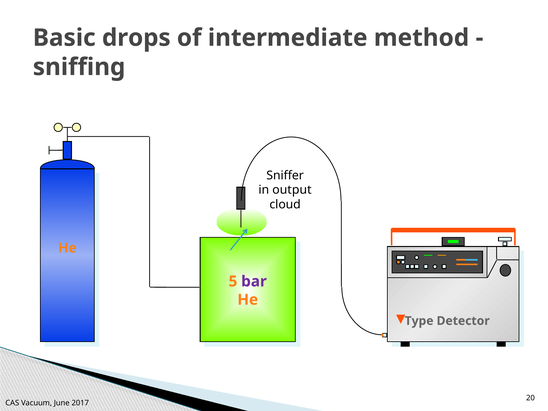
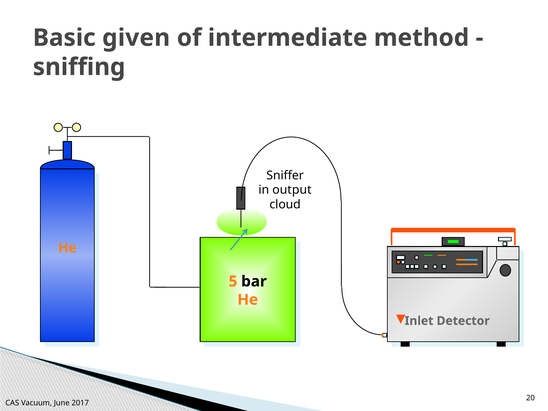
drops: drops -> given (136, 38)
bar colour: purple -> black (254, 281)
Type: Type -> Inlet (419, 321)
